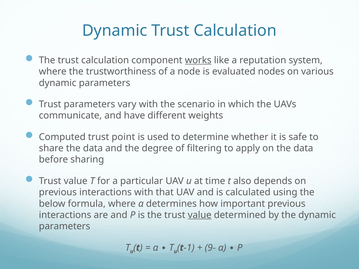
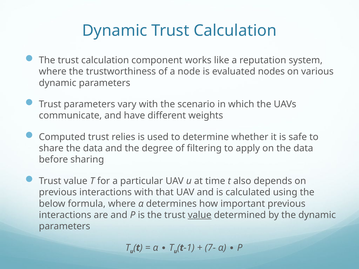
works underline: present -> none (198, 60)
point: point -> relies (123, 137)
9-: 9- -> 7- (210, 248)
